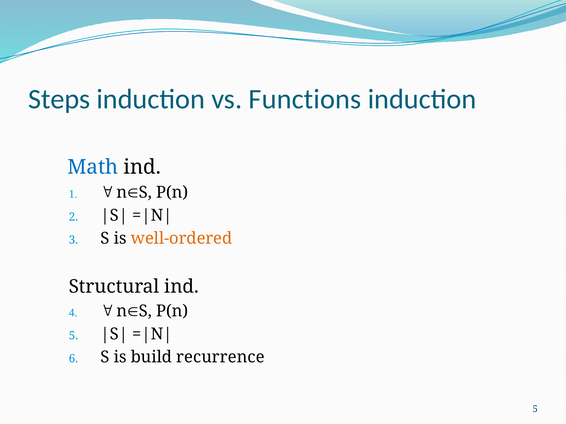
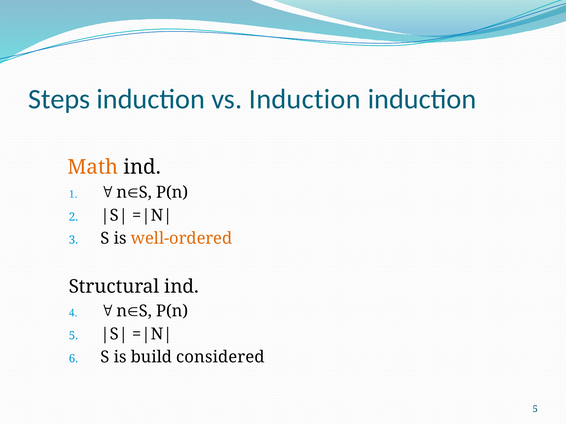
vs Functions: Functions -> Induction (305, 99)
Math colour: blue -> orange (93, 167)
recurrence: recurrence -> considered (220, 358)
